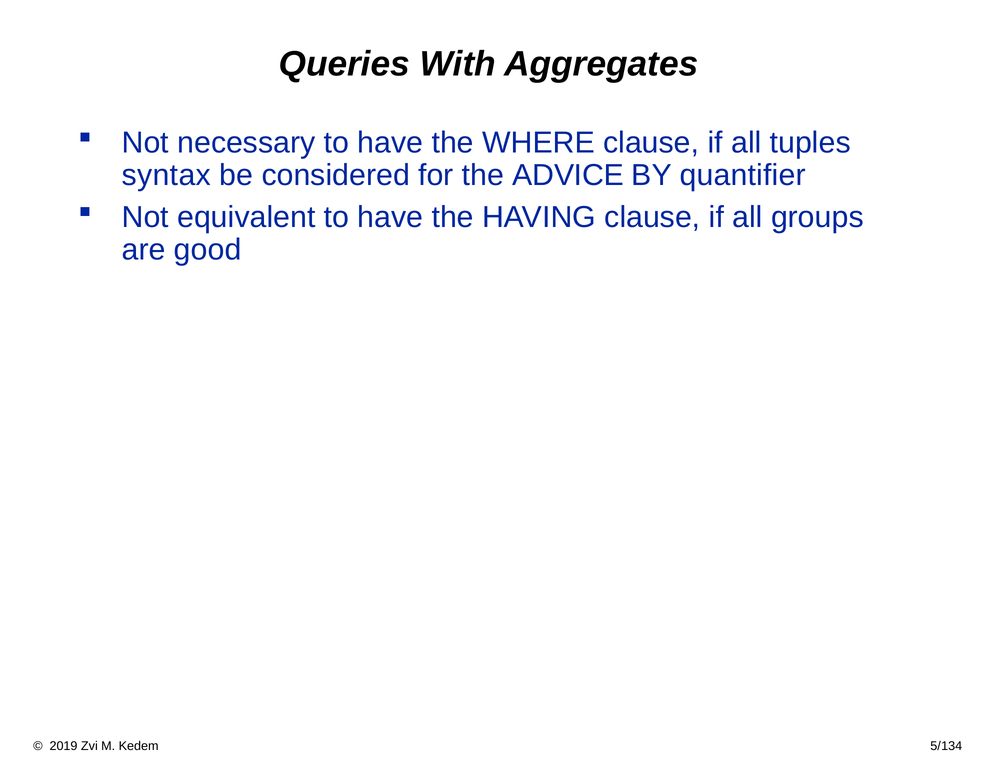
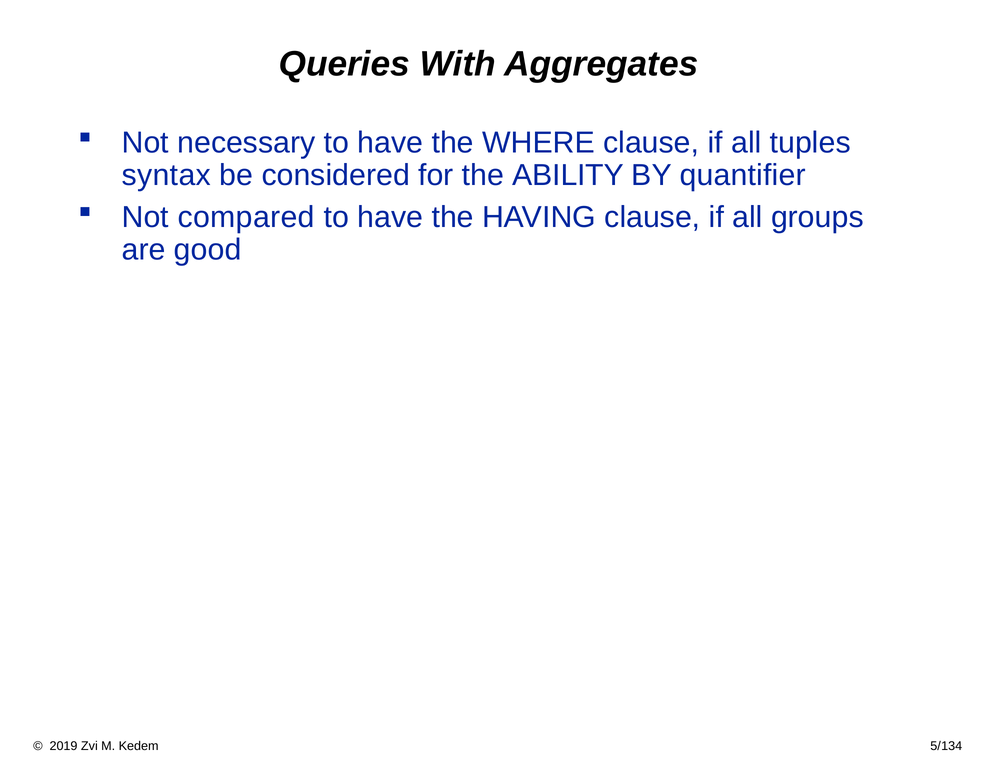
ADVICE: ADVICE -> ABILITY (568, 175)
equivalent: equivalent -> compared (246, 217)
